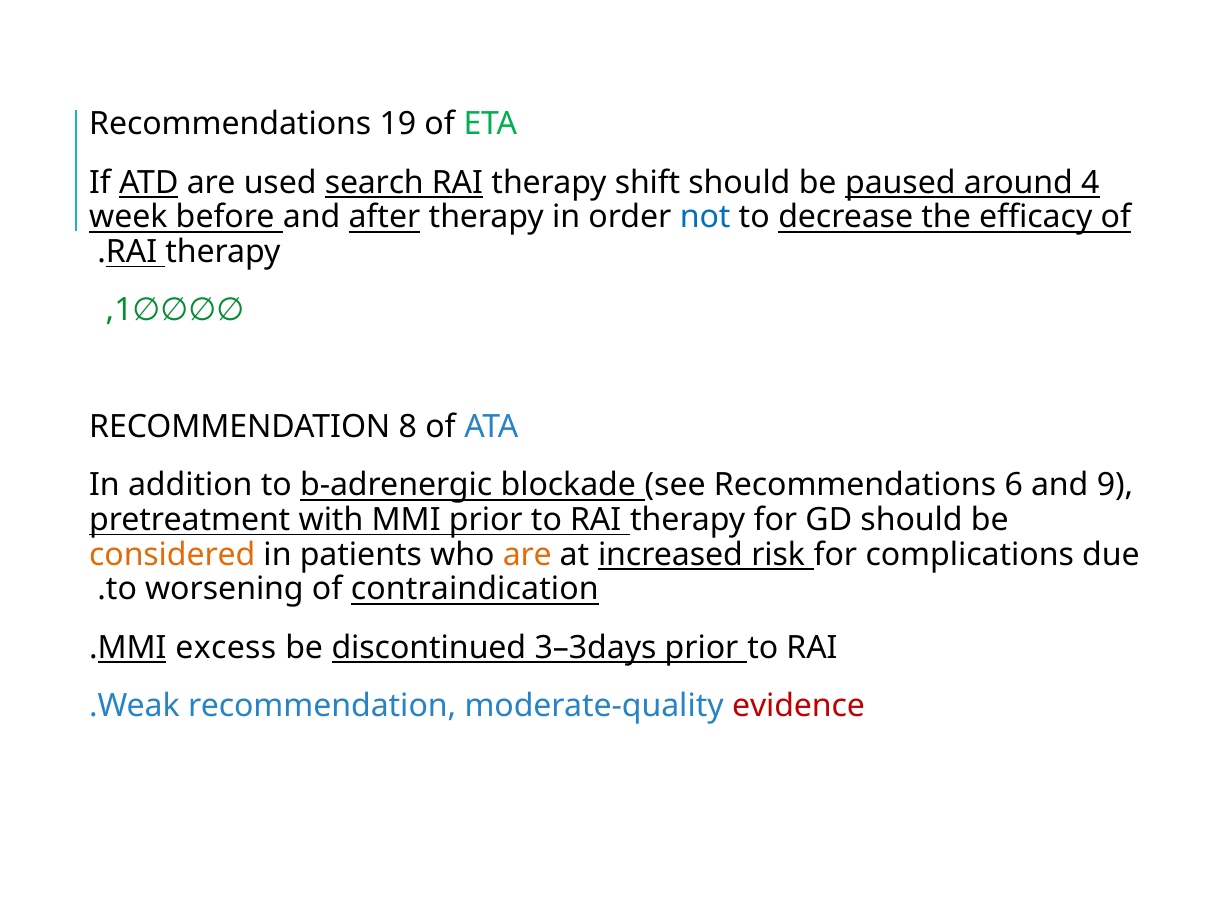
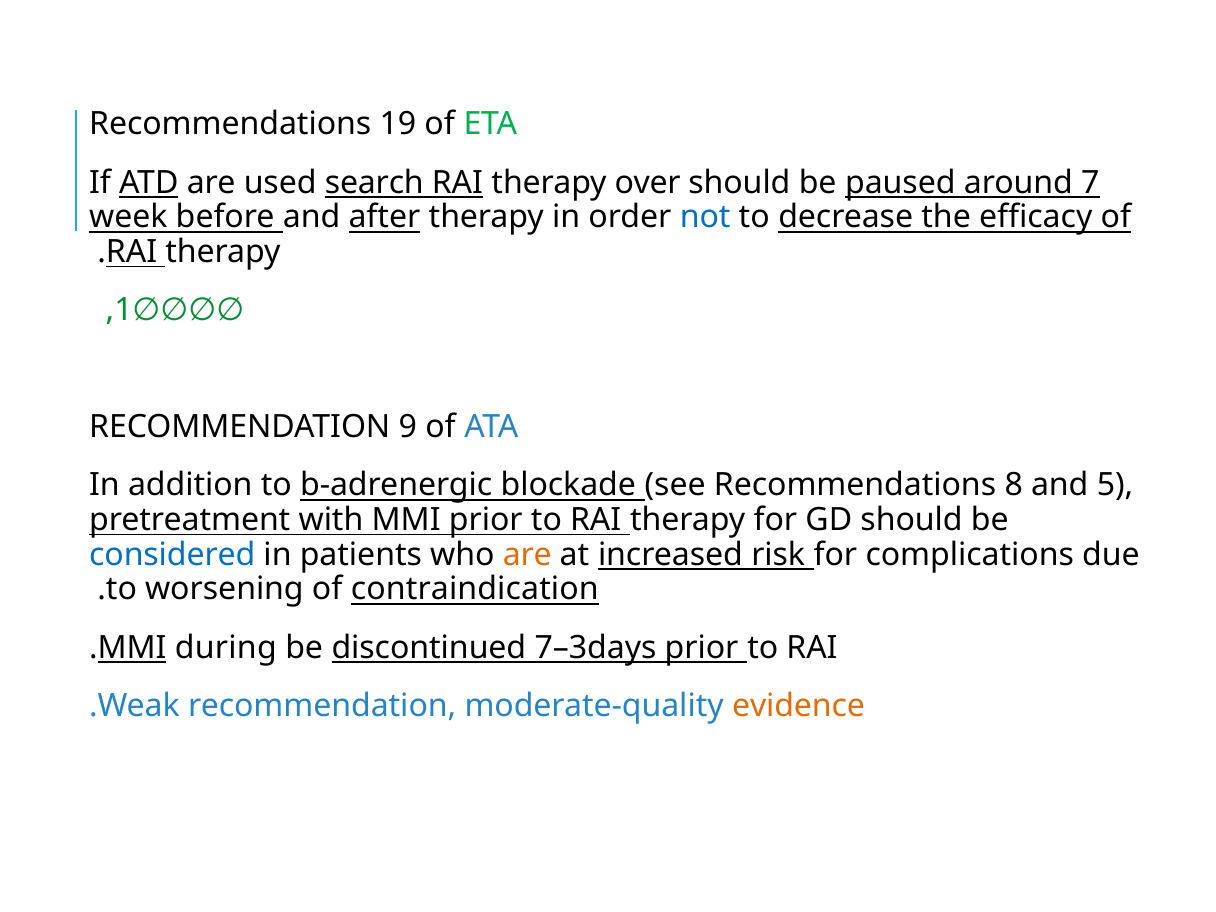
shift: shift -> over (648, 183)
4: 4 -> 7 (1090, 183)
8: 8 -> 9 (408, 427)
6: 6 -> 8 (1014, 485)
9: 9 -> 5 (1115, 485)
considered colour: orange -> blue (172, 554)
excess: excess -> during (226, 647)
3–3days: 3–3days -> 7–3days (596, 647)
evidence colour: red -> orange (798, 706)
